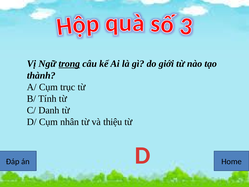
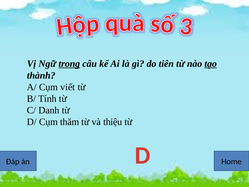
giới: giới -> tiên (166, 64)
tạo underline: none -> present (211, 64)
trục: trục -> viết (68, 87)
nhân: nhân -> thăm (70, 122)
